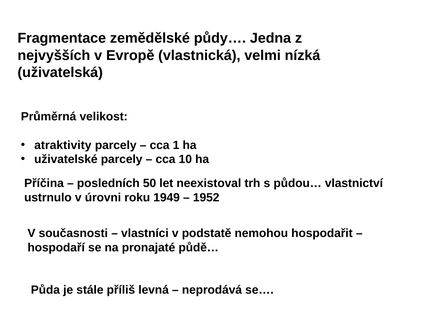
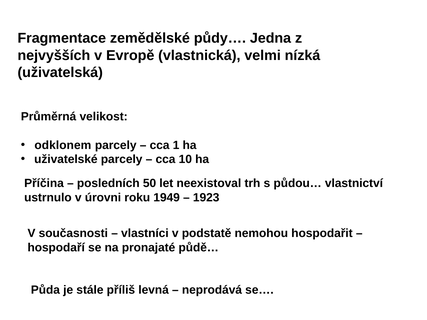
atraktivity: atraktivity -> odklonem (63, 145)
1952: 1952 -> 1923 (206, 198)
